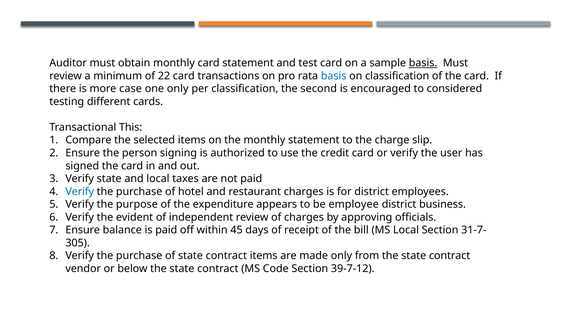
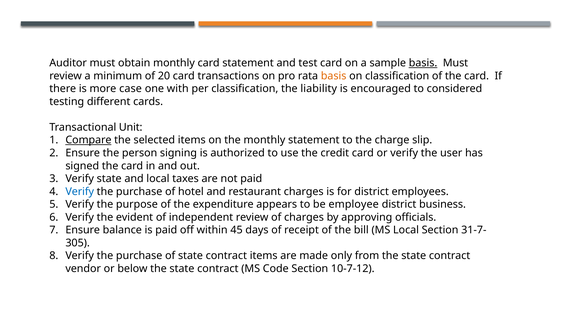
22: 22 -> 20 (164, 76)
basis colour: blue -> orange (334, 76)
one only: only -> with (178, 89)
second: second -> liability (319, 89)
This: This -> Unit (131, 127)
Compare underline: none -> present (88, 140)
39-7-12: 39-7-12 -> 10-7-12 (353, 269)
